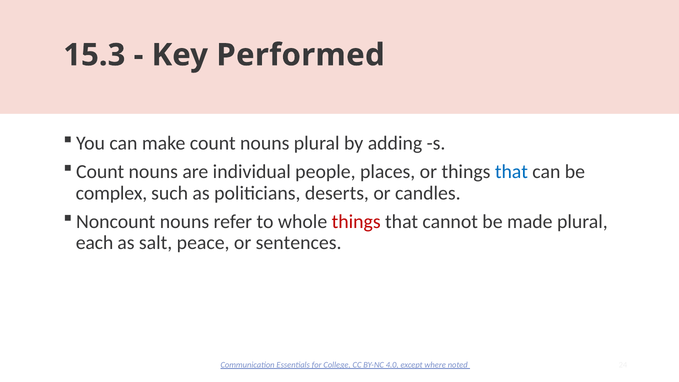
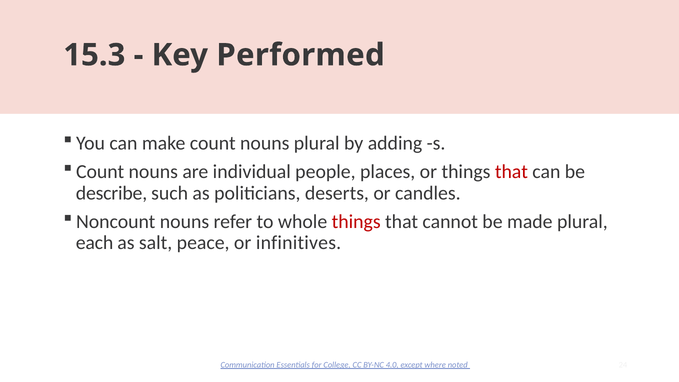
that colour: blue -> red (511, 172)
complex: complex -> describe (112, 193)
sentences: sentences -> infinitives (299, 243)
